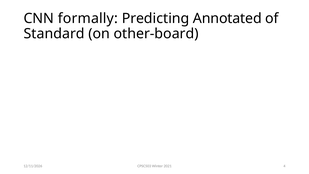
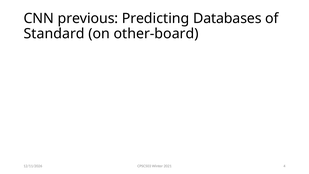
formally: formally -> previous (88, 18)
Annotated: Annotated -> Databases (227, 18)
